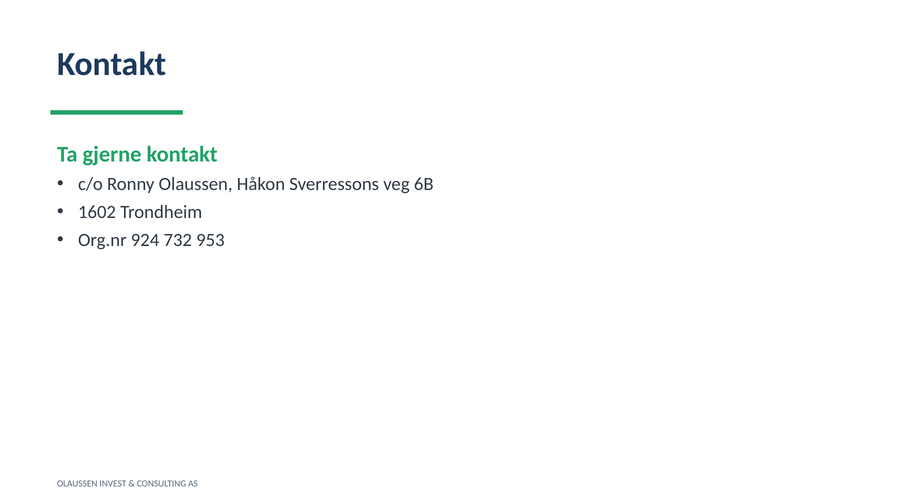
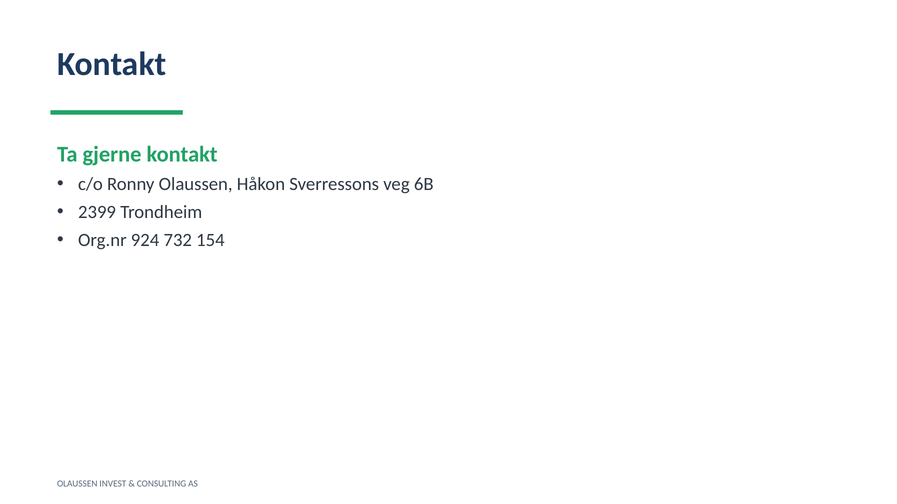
1602: 1602 -> 2399 (97, 212)
953: 953 -> 154 (210, 241)
